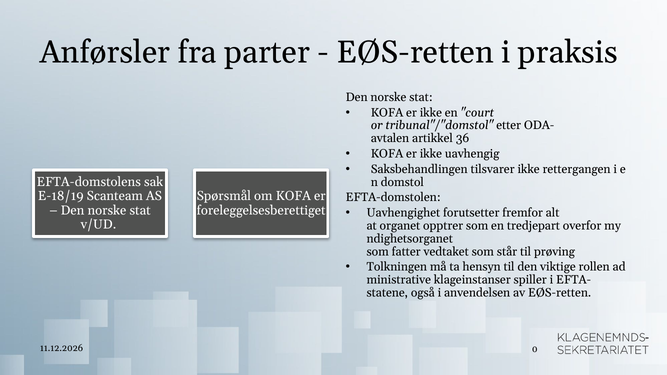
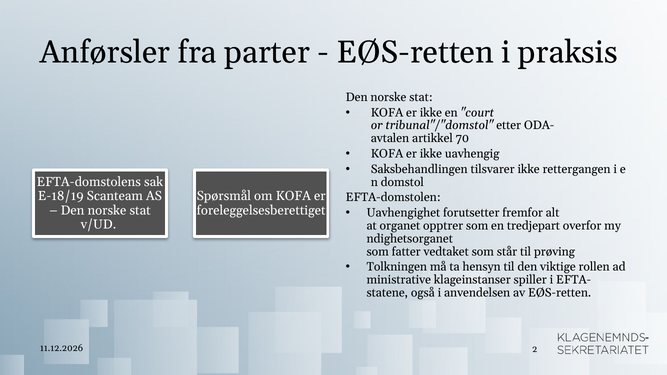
36: 36 -> 70 (462, 139)
0: 0 -> 2 (535, 349)
